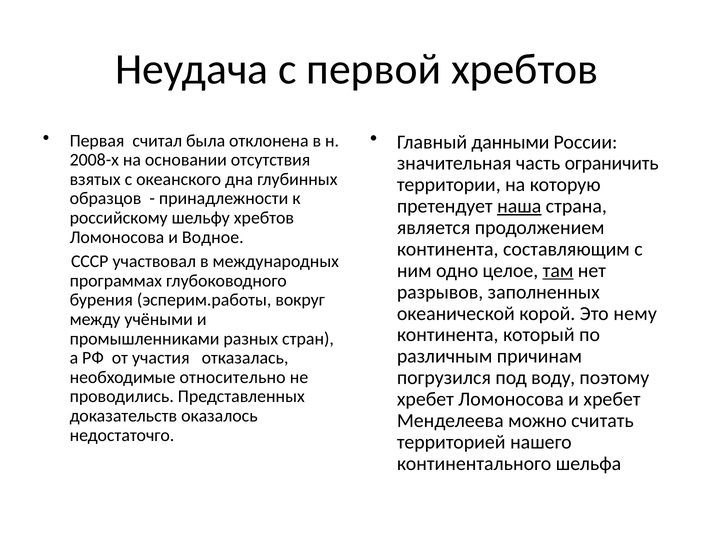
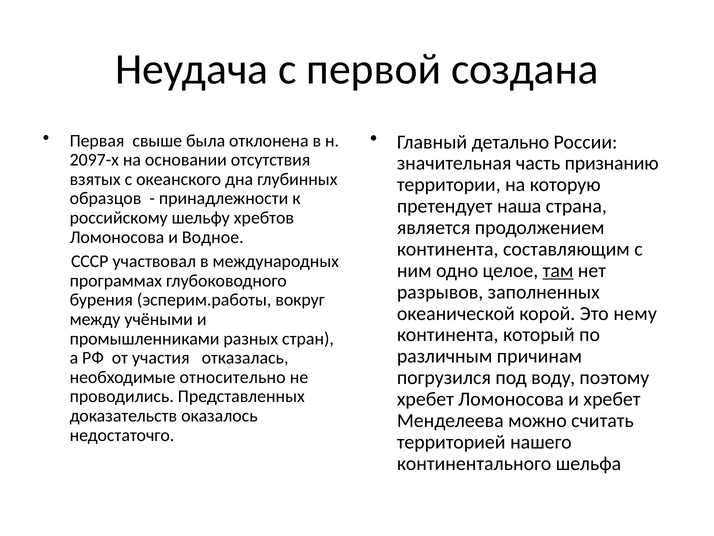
первой хребтов: хребтов -> создана (525, 69)
считал: считал -> свыше (157, 140)
данными: данными -> детально (510, 142)
2008-х: 2008-х -> 2097-х (94, 160)
ограничить: ограничить -> признанию (612, 163)
наша underline: present -> none (519, 206)
